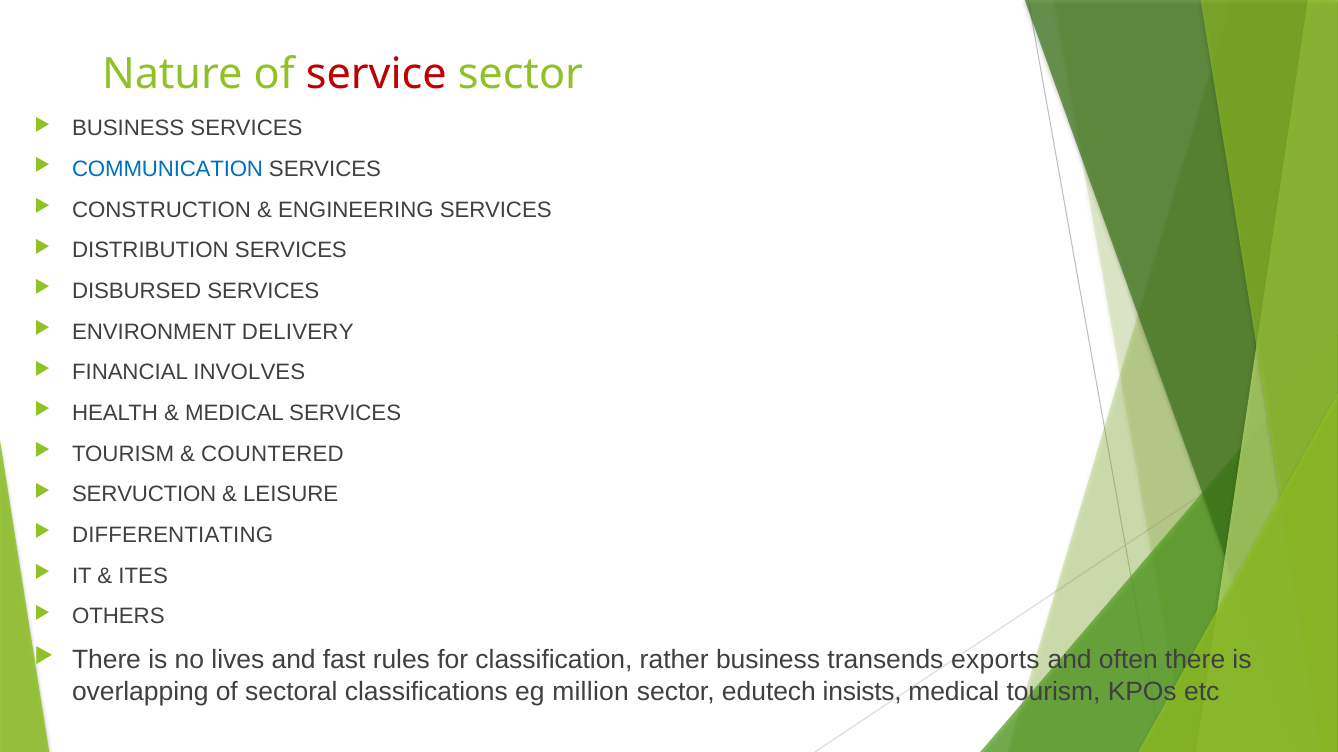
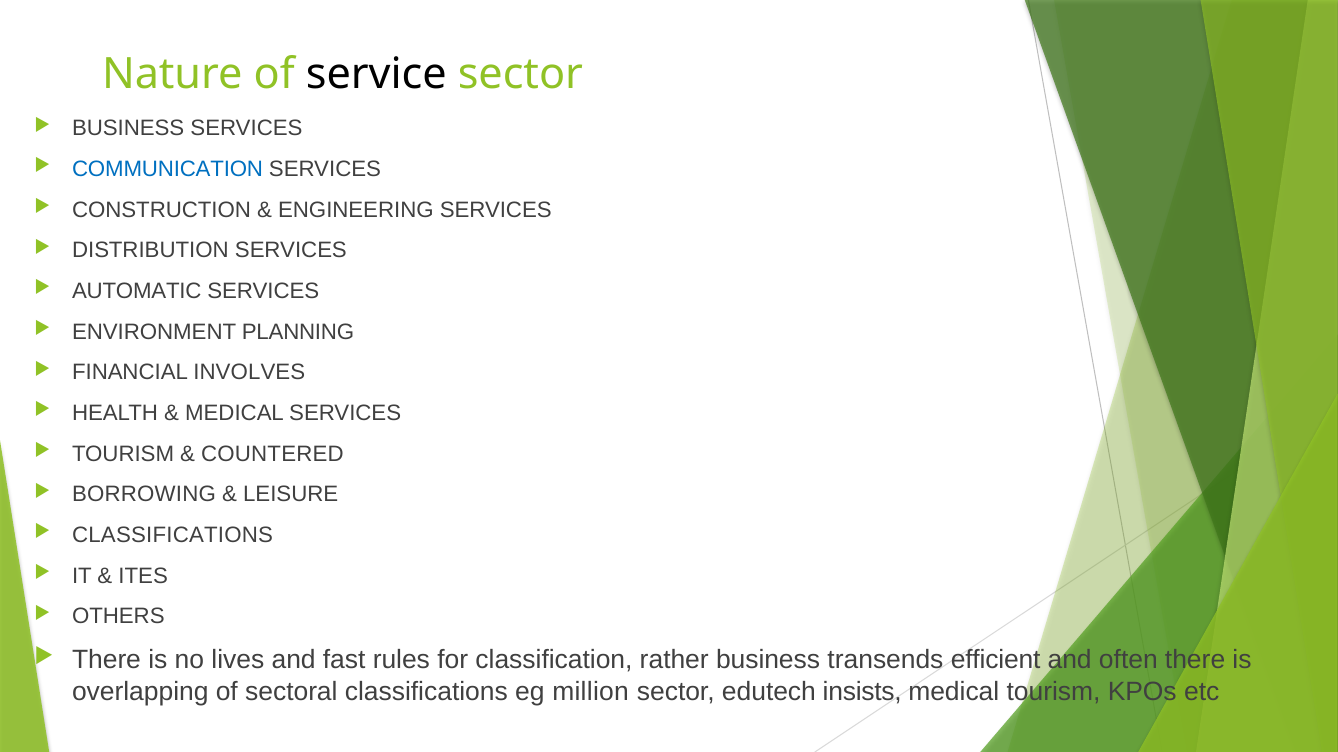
service colour: red -> black (376, 74)
DISBURSED: DISBURSED -> AUTOMATIC (137, 292)
DELIVERY: DELIVERY -> PLANNING (298, 332)
SERVUCTION: SERVUCTION -> BORROWING (144, 495)
DIFFERENTIATING: DIFFERENTIATING -> CLASSIFICATIONS (173, 536)
exports: exports -> efficient (996, 661)
